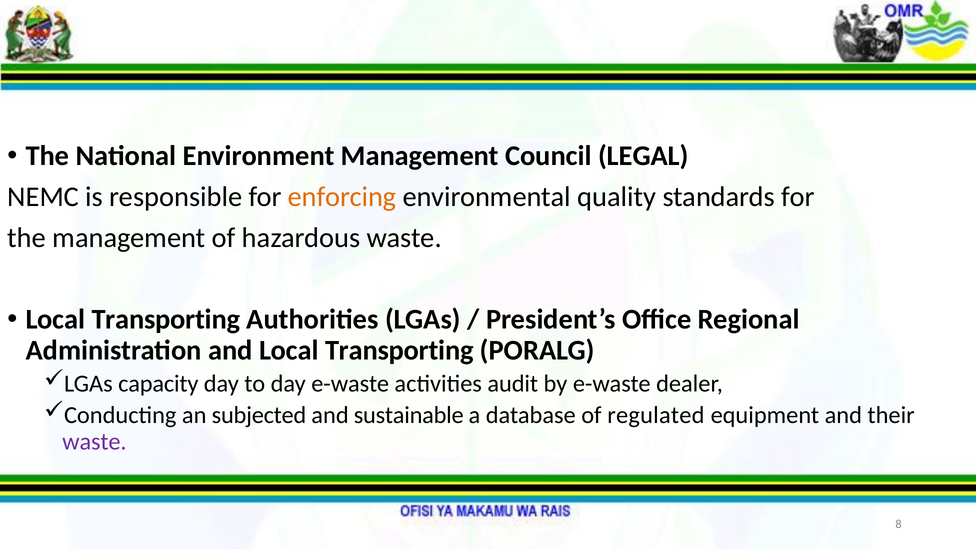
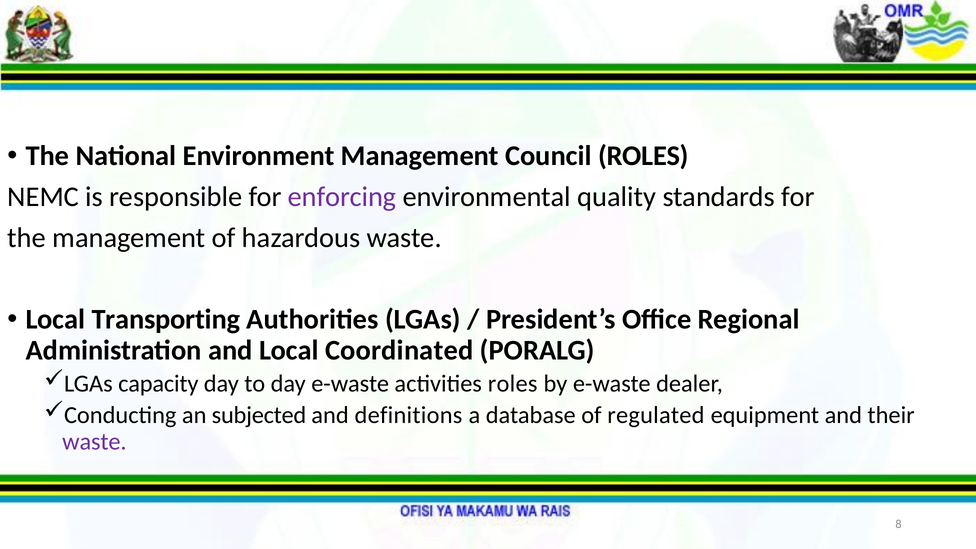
Council LEGAL: LEGAL -> ROLES (643, 156)
enforcing colour: orange -> purple (342, 197)
and Local Transporting: Transporting -> Coordinated (399, 350)
activities audit: audit -> roles (513, 384)
sustainable: sustainable -> definitions (408, 415)
